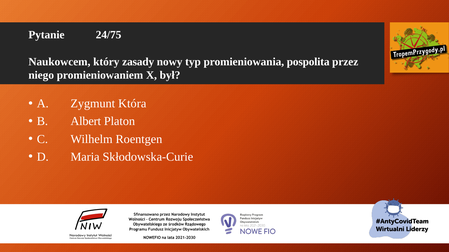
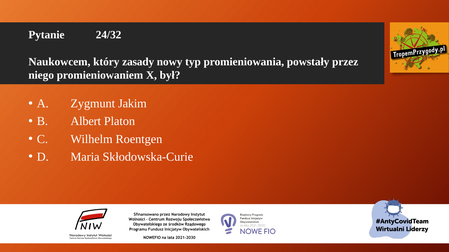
24/75: 24/75 -> 24/32 (109, 35)
pospolita: pospolita -> powstały (308, 62)
Która: Która -> Jakim (132, 104)
